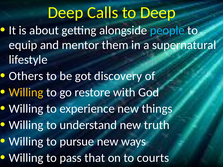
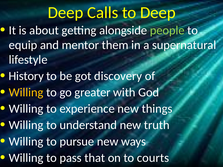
people colour: light blue -> light green (167, 30)
Others: Others -> History (26, 76)
restore: restore -> greater (93, 93)
